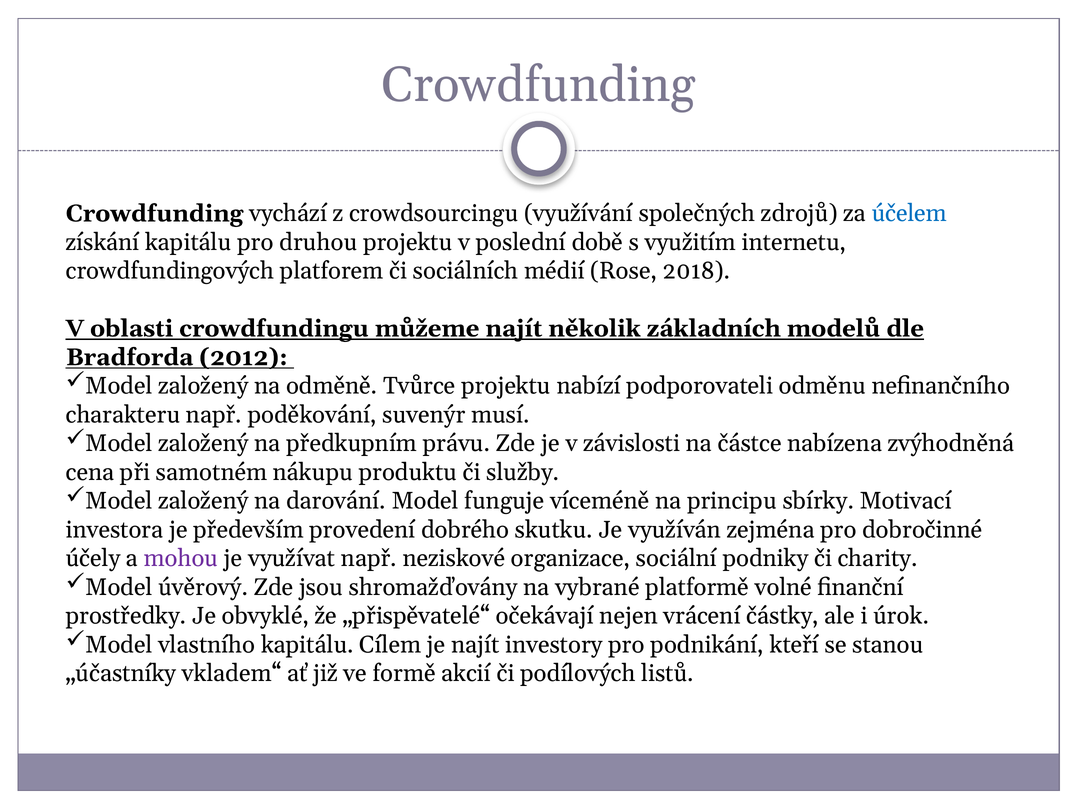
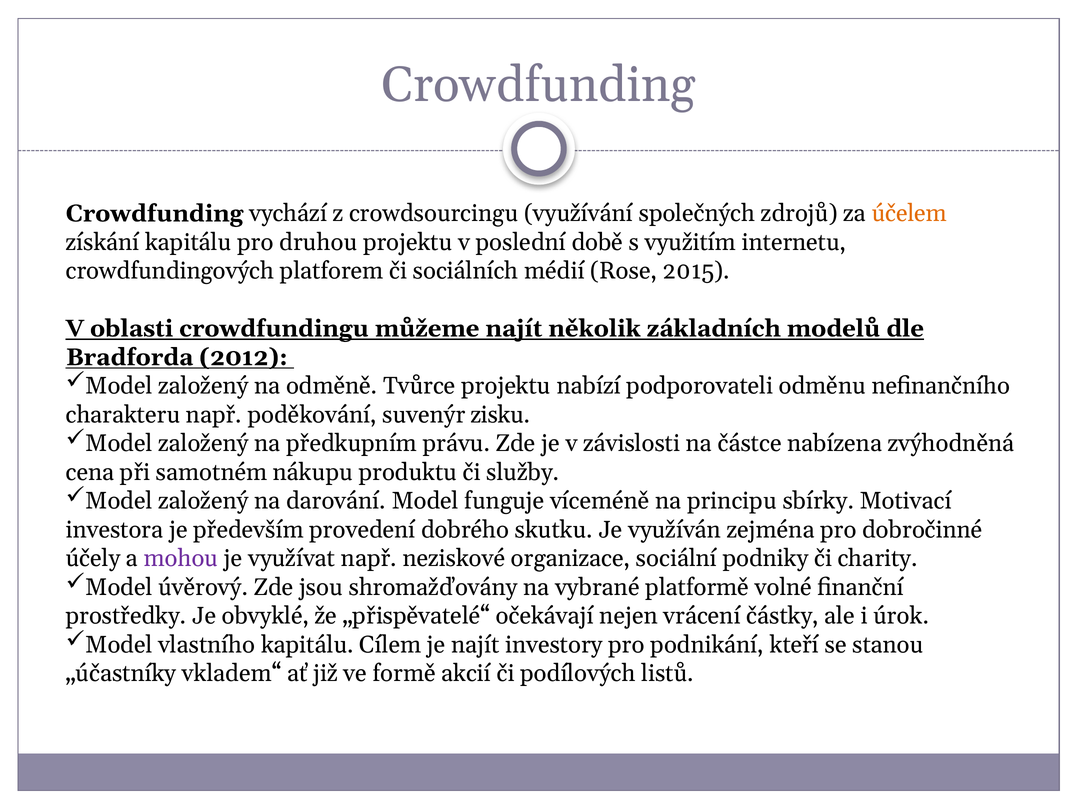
účelem colour: blue -> orange (909, 213)
2018: 2018 -> 2015 (696, 271)
musí: musí -> zisku (500, 414)
